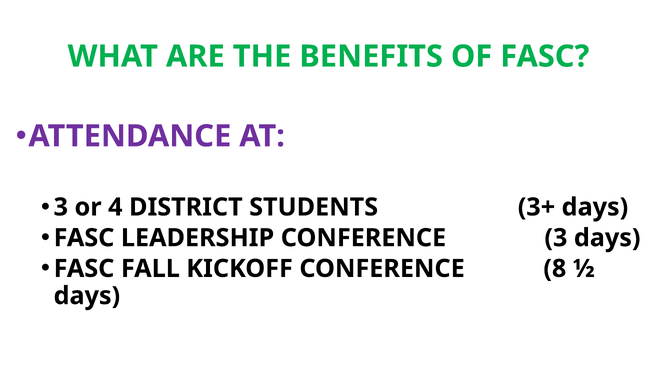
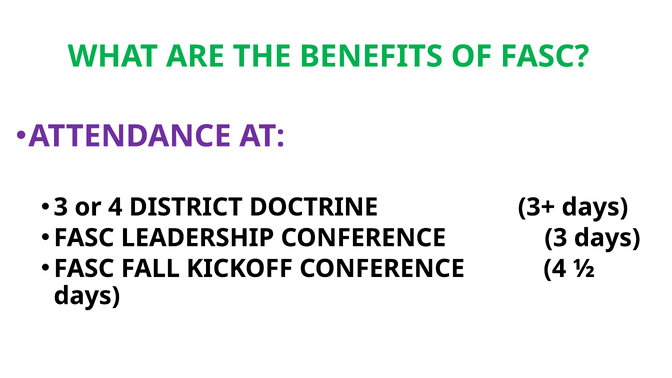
STUDENTS: STUDENTS -> DOCTRINE (314, 207)
CONFERENCE 8: 8 -> 4 (555, 269)
